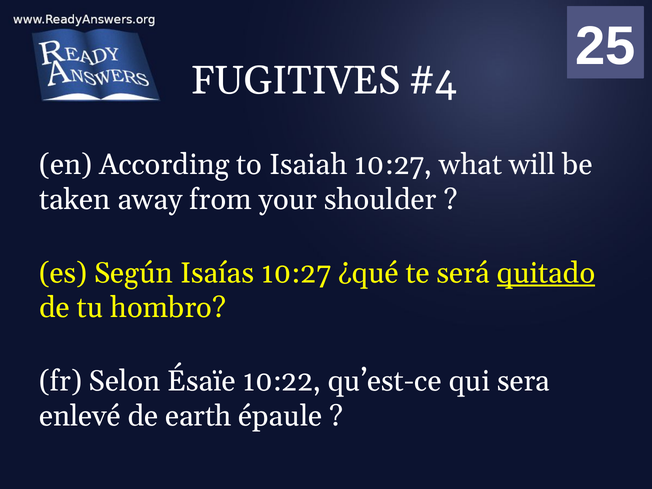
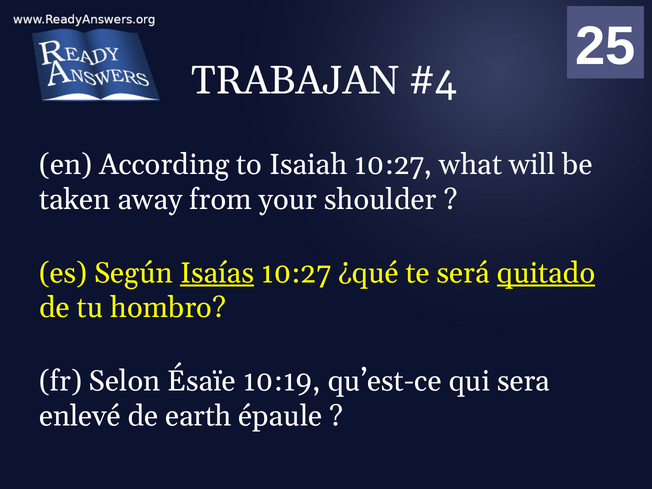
FUGITIVES: FUGITIVES -> TRABAJAN (296, 80)
Isaías underline: none -> present (217, 273)
10:22: 10:22 -> 10:19 (282, 381)
